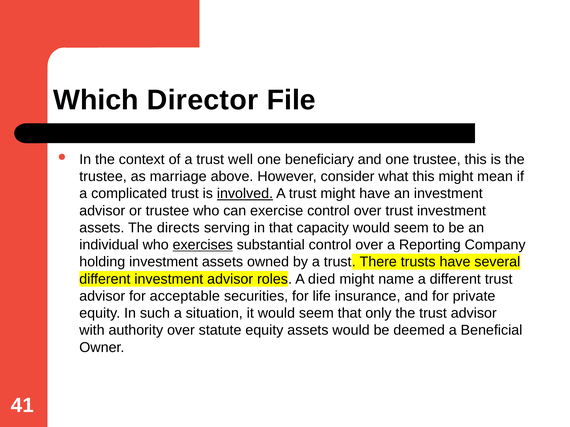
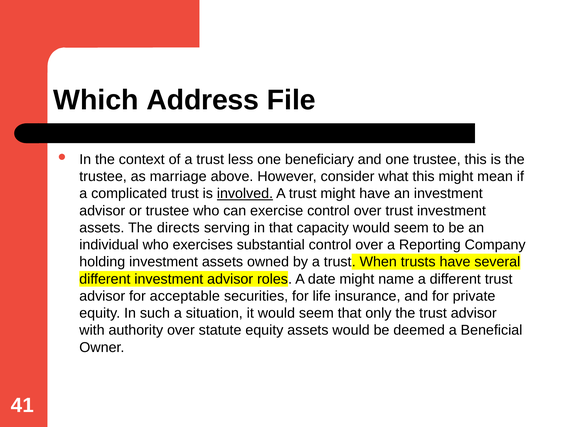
Director: Director -> Address (203, 100)
well: well -> less (241, 160)
exercises underline: present -> none (203, 245)
There: There -> When (378, 262)
died: died -> date (322, 279)
